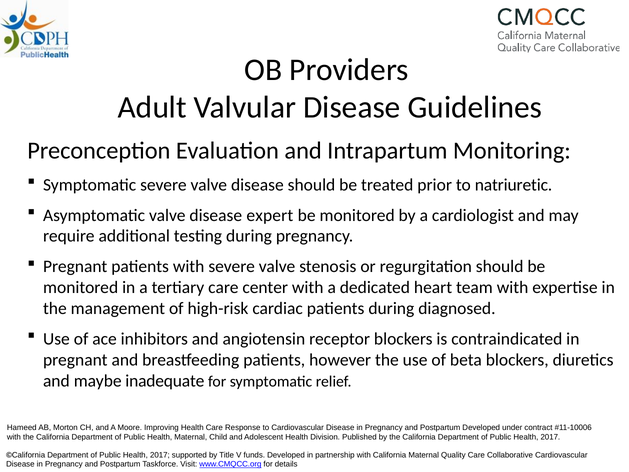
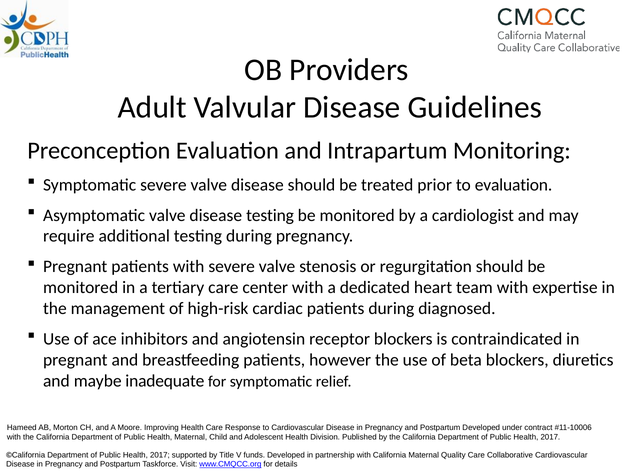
to natriuretic: natriuretic -> evaluation (514, 185)
disease expert: expert -> testing (270, 215)
